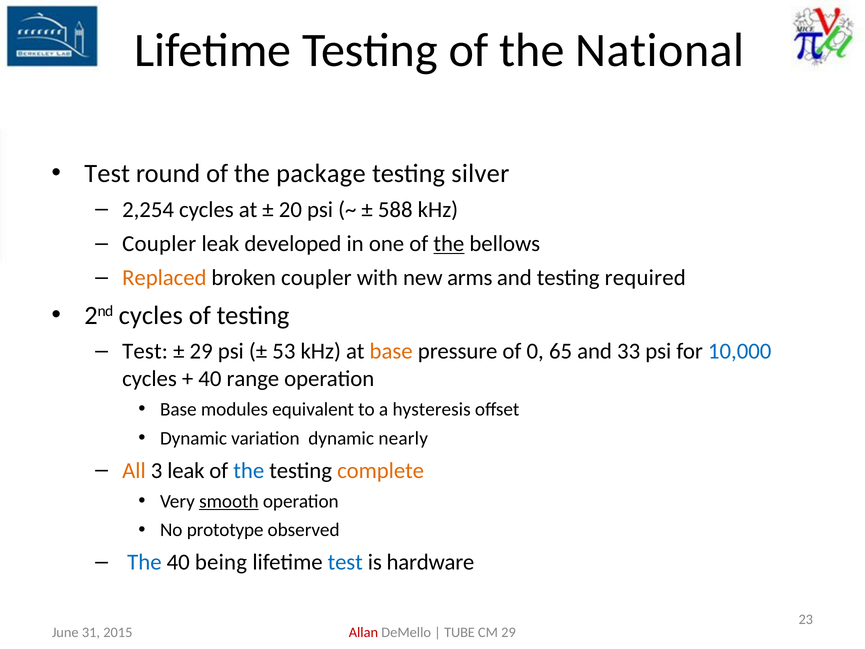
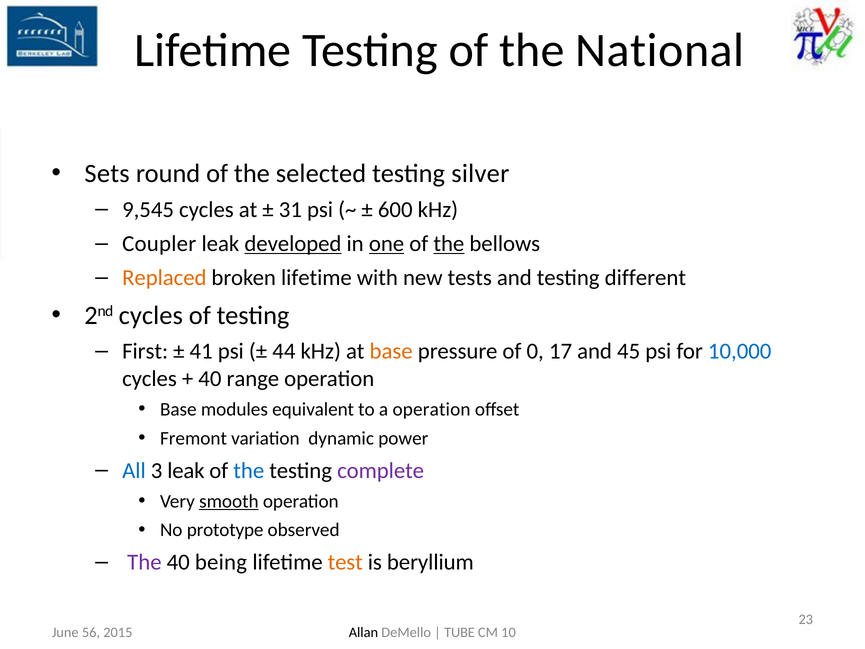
Test: Test -> Sets (107, 173)
package: package -> selected (321, 173)
2,254: 2,254 -> 9,545 (148, 209)
20: 20 -> 31 (290, 209)
588: 588 -> 600 (395, 209)
developed underline: none -> present (293, 244)
one underline: none -> present (387, 244)
broken coupler: coupler -> lifetime (316, 278)
arms: arms -> tests (470, 278)
required: required -> different (645, 278)
Test: Test -> First (145, 351)
29: 29 -> 41 (201, 351)
53: 53 -> 44 (284, 351)
65: 65 -> 17 (561, 351)
33: 33 -> 45 (629, 351)
a hysteresis: hysteresis -> operation (432, 409)
Dynamic: Dynamic -> Fremont (193, 438)
nearly: nearly -> power (403, 438)
All colour: orange -> blue (134, 470)
complete colour: orange -> purple (381, 470)
The colour: blue -> purple (144, 562)
test colour: blue -> orange (345, 562)
hardware: hardware -> beryllium (430, 562)
31: 31 -> 56 (91, 632)
Allan colour: red -> black (363, 632)
CM 29: 29 -> 10 (509, 632)
